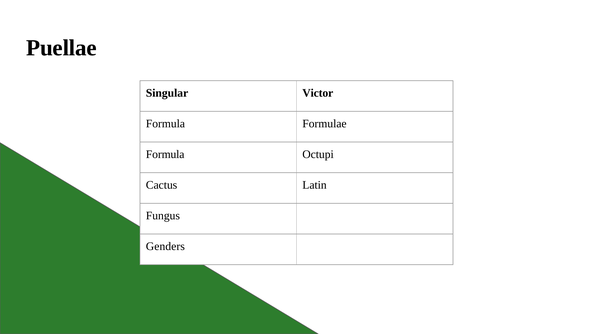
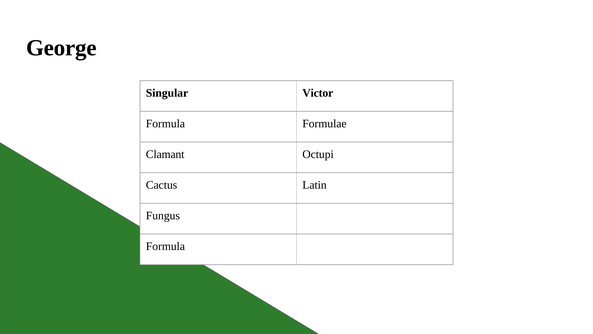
Puellae: Puellae -> George (61, 48)
Formula: Formula -> Clamant (165, 154)
Genders: Genders -> Formula (165, 246)
